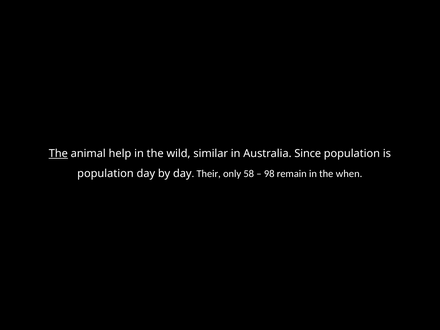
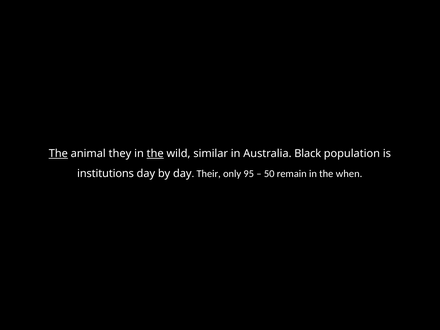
help: help -> they (120, 154)
the underline: none -> present (155, 154)
Since: Since -> Black (308, 154)
population: population -> institutions (106, 173)
58: 58 -> 95 (249, 174)
98: 98 -> 50 (269, 174)
